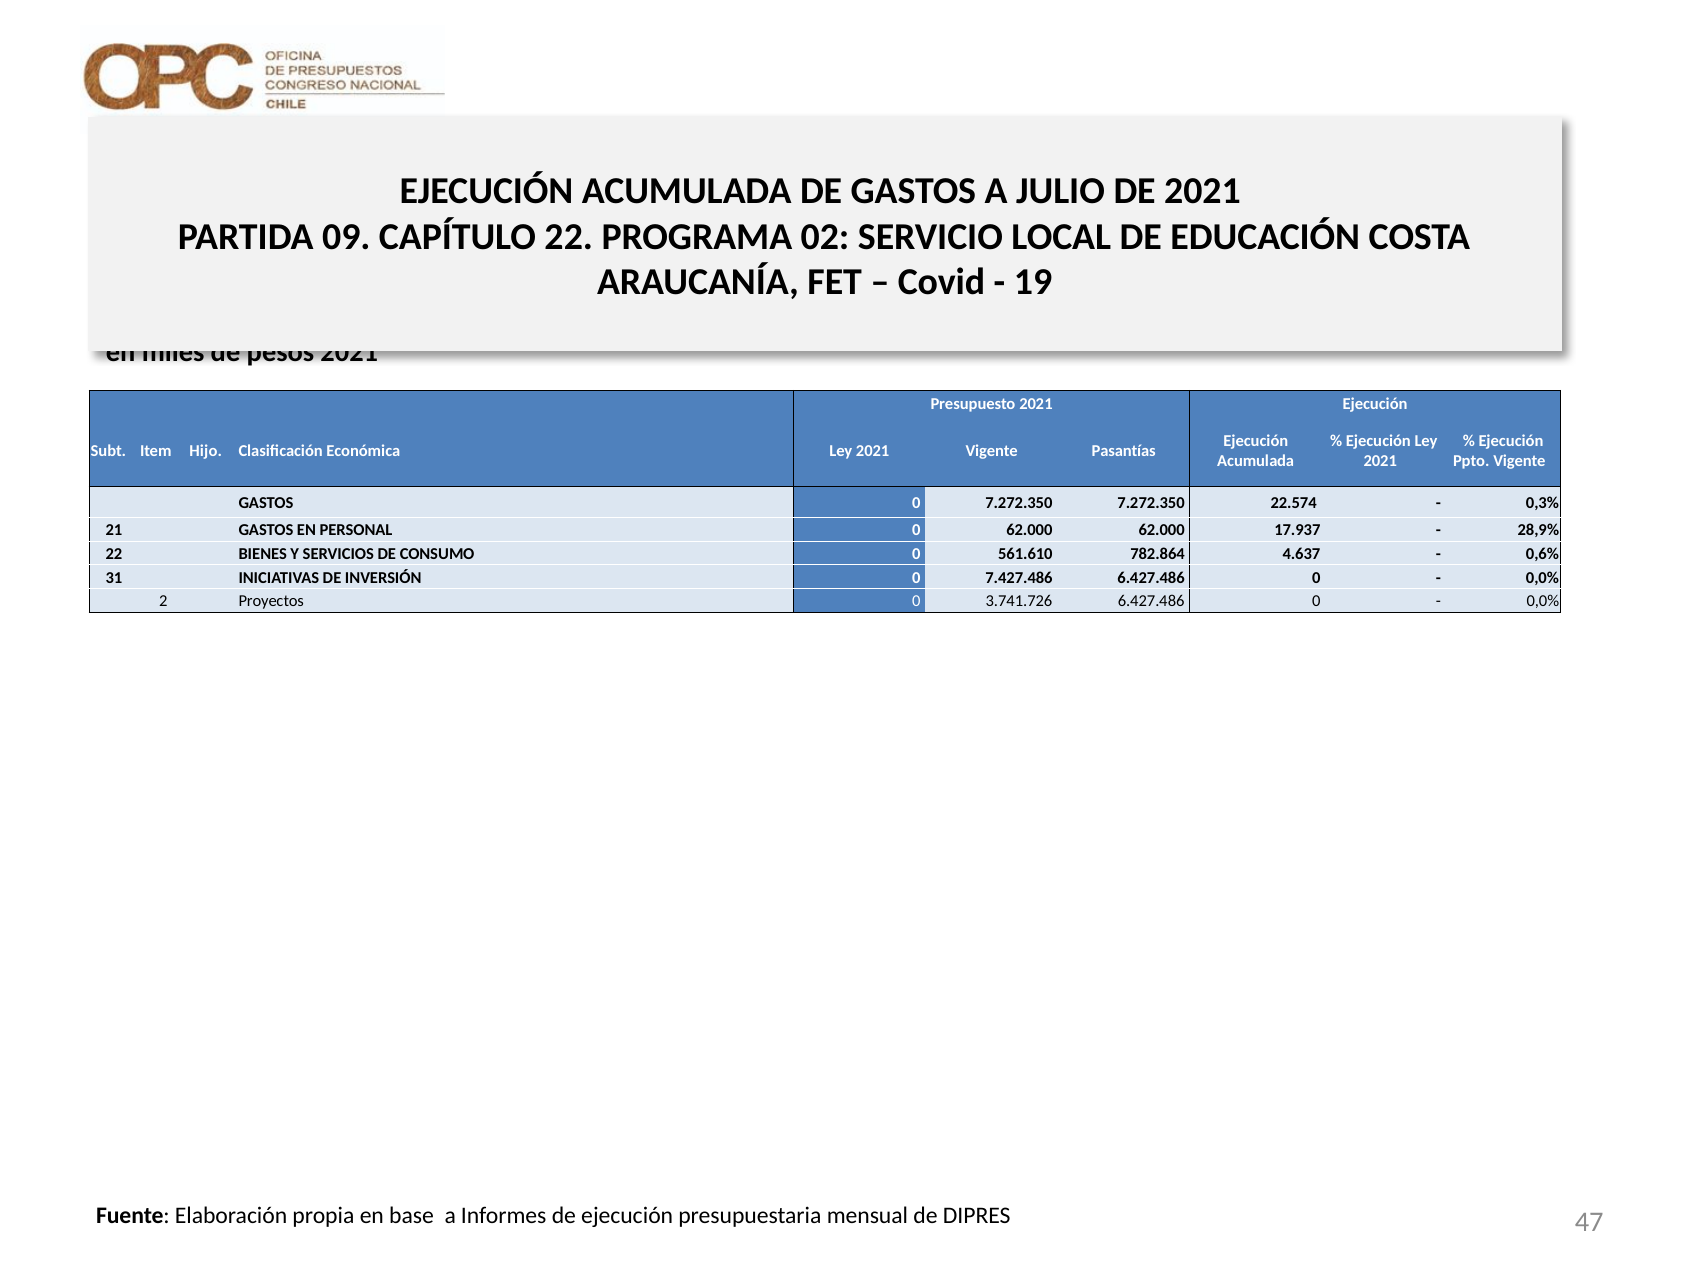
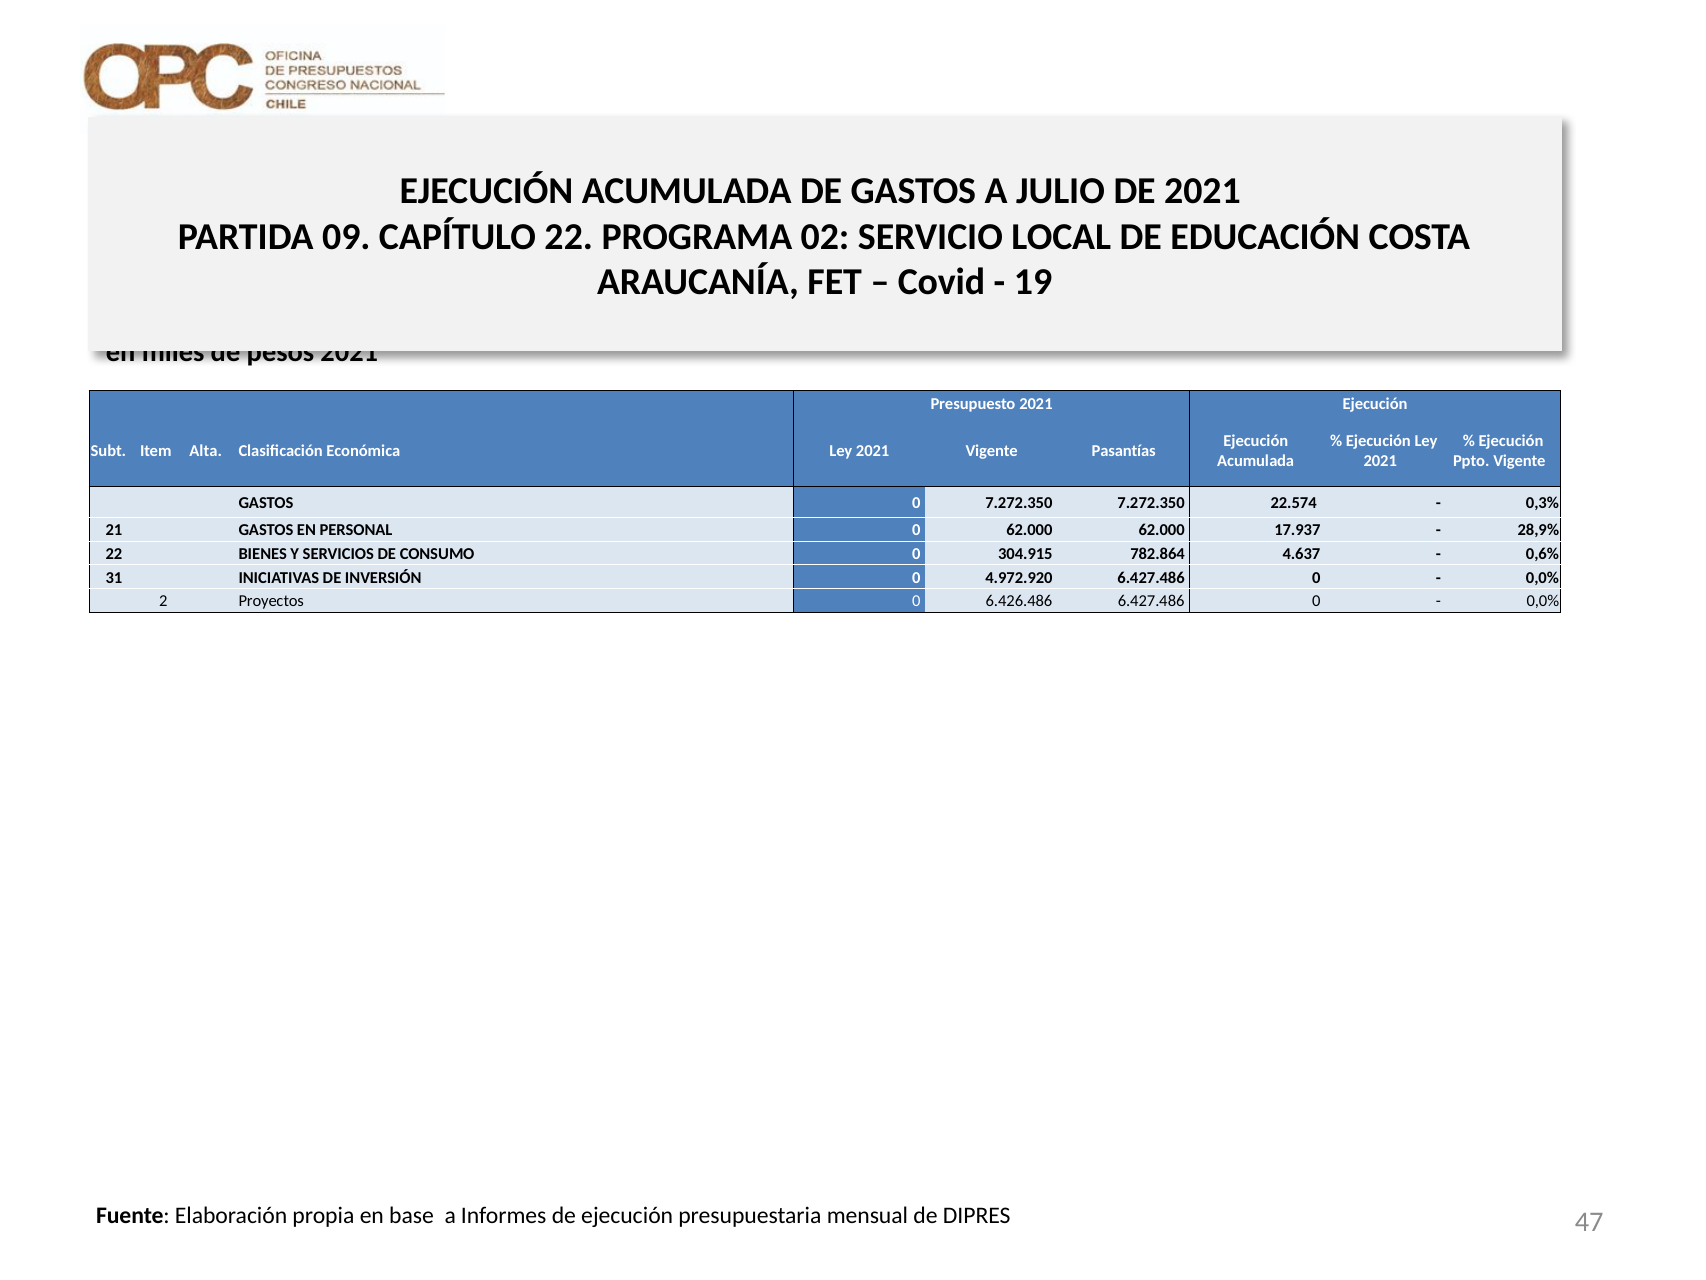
Hijo: Hijo -> Alta (206, 451)
561.610: 561.610 -> 304.915 (1025, 554)
7.427.486: 7.427.486 -> 4.972.920 (1019, 577)
3.741.726: 3.741.726 -> 6.426.486 (1019, 601)
